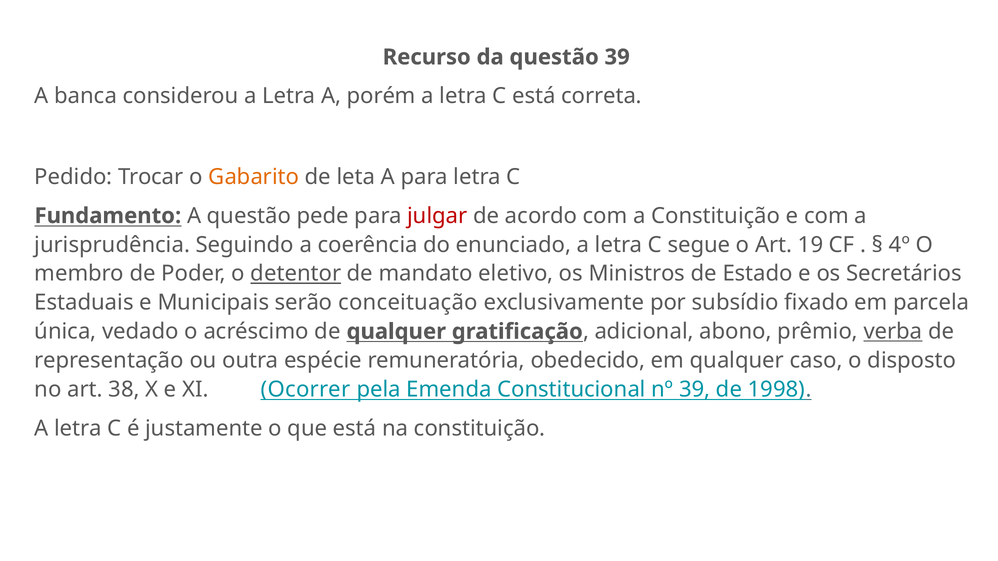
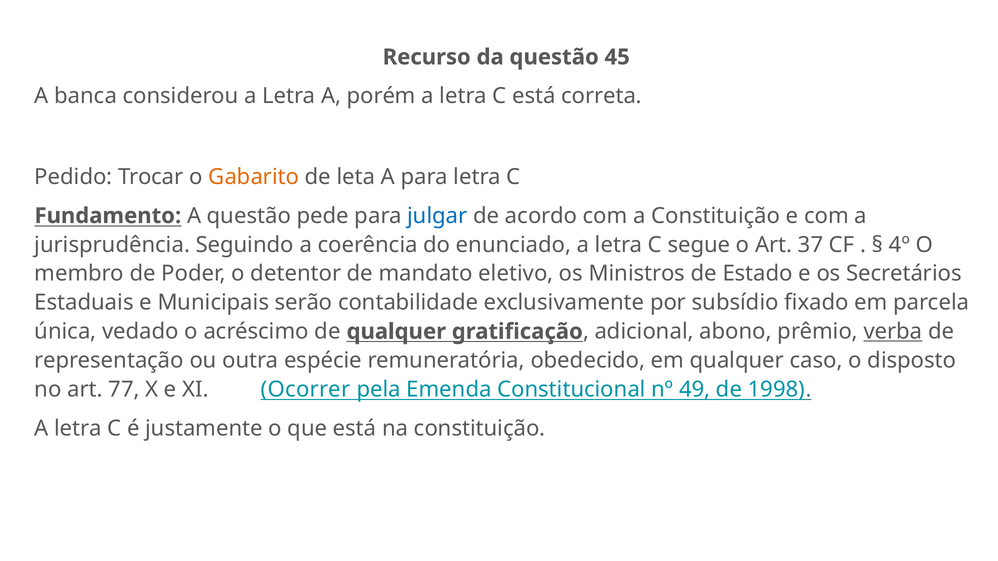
questão 39: 39 -> 45 (617, 57)
julgar colour: red -> blue (437, 216)
19: 19 -> 37 (811, 245)
detentor underline: present -> none (296, 274)
conceituação: conceituação -> contabilidade (408, 303)
38: 38 -> 77 (124, 390)
nº 39: 39 -> 49 (695, 390)
